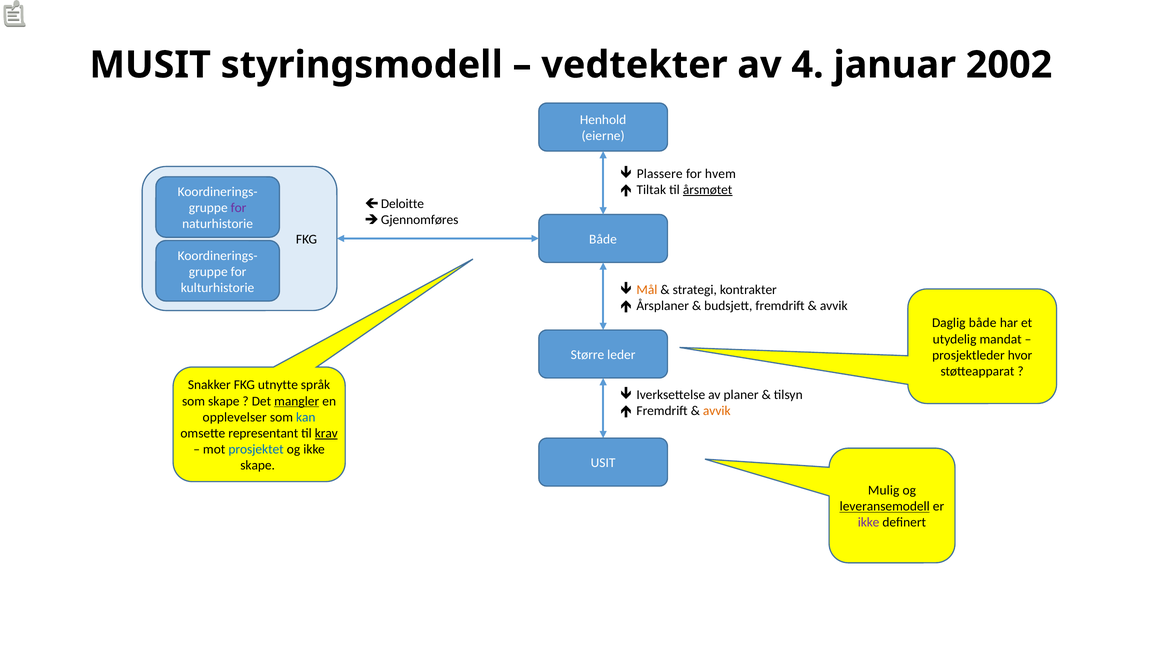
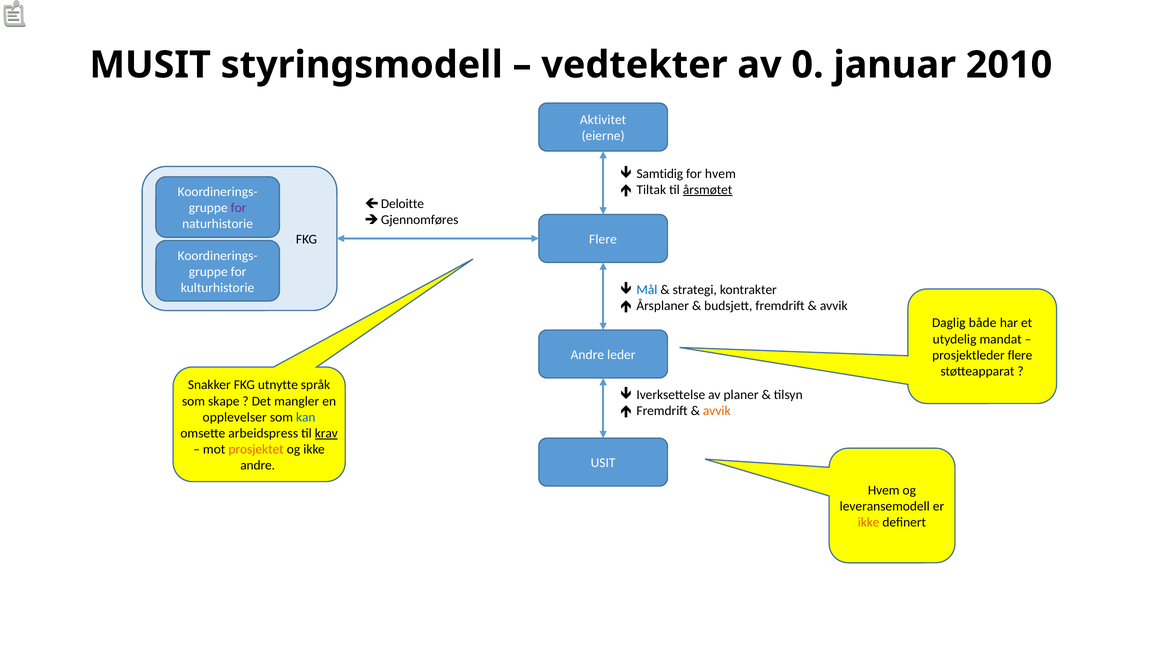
4: 4 -> 0 (808, 65)
2002: 2002 -> 2010 (1009, 65)
Henhold: Henhold -> Aktivitet (603, 120)
Plassere: Plassere -> Samtidig (660, 174)
Både: Både -> Flere (603, 239)
Mål colour: orange -> blue (647, 290)
Større: Større -> Andre (587, 355)
prosjektleder hvor: hvor -> flere (1020, 355)
mangler underline: present -> none (297, 401)
representant: representant -> arbeidspress (263, 433)
prosjektet colour: blue -> orange (256, 450)
skape: skape -> andre (258, 466)
Mulig: Mulig -> Hvem (884, 490)
leveransemodell underline: present -> none (885, 507)
ikke colour: purple -> orange (869, 523)
